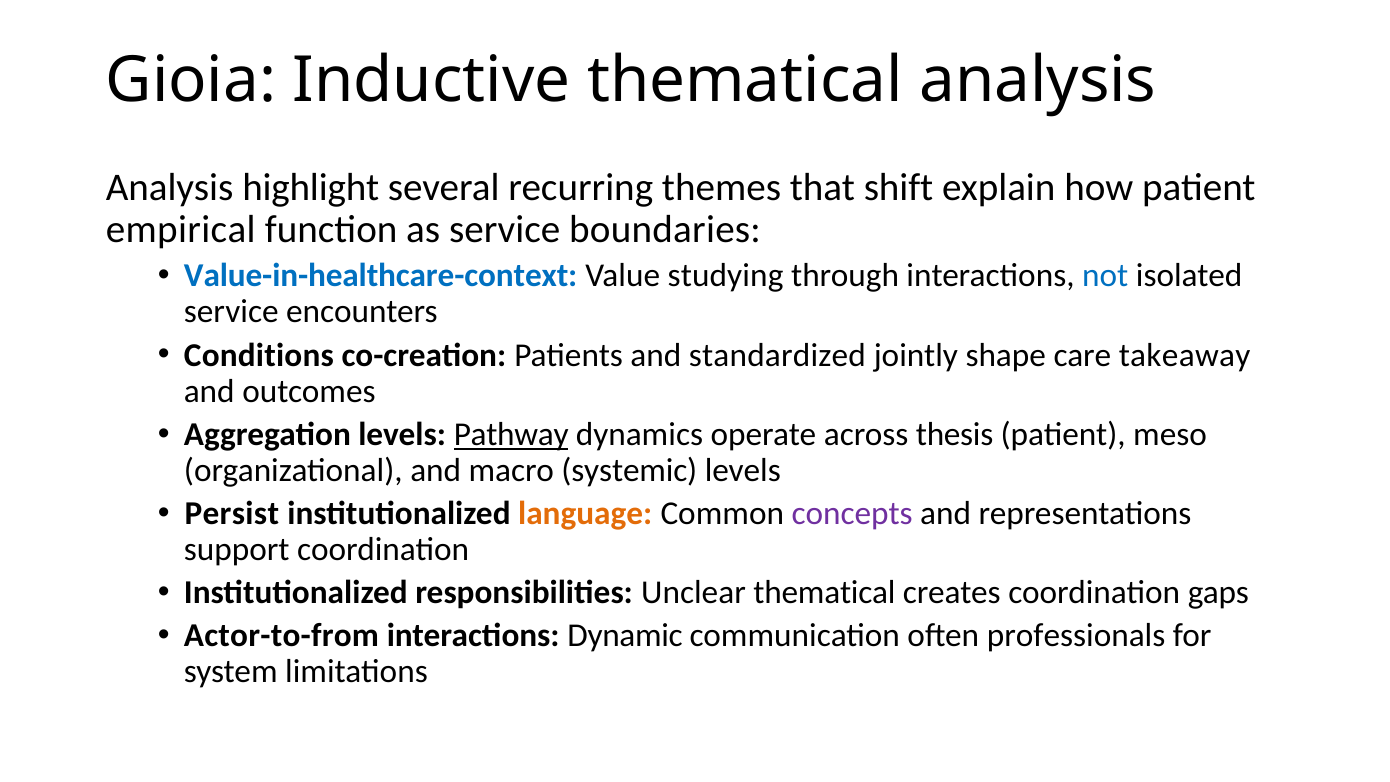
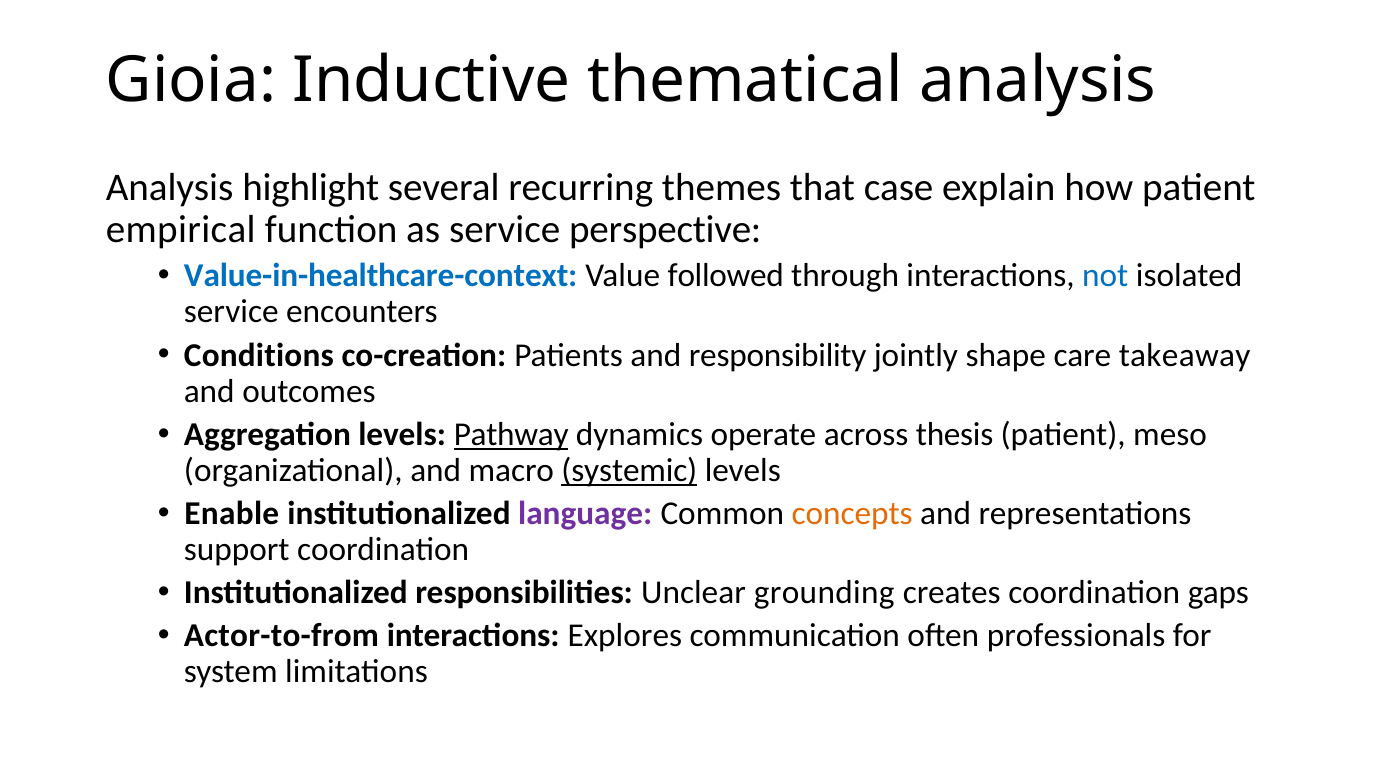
shift: shift -> case (899, 187)
boundaries: boundaries -> perspective (665, 230)
studying: studying -> followed (726, 276)
standardized: standardized -> responsibility (778, 355)
systemic underline: none -> present (629, 470)
Persist: Persist -> Enable (232, 513)
language colour: orange -> purple (585, 513)
concepts colour: purple -> orange (852, 513)
Unclear thematical: thematical -> grounding (824, 592)
Dynamic: Dynamic -> Explores (625, 636)
